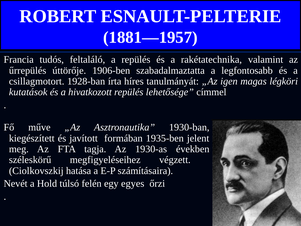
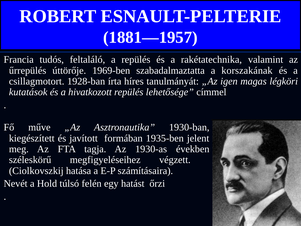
1906-ben: 1906-ben -> 1969-ben (111, 70)
legfontosabb: legfontosabb -> korszakának (247, 70)
egyes: egyes -> hatást (133, 183)
